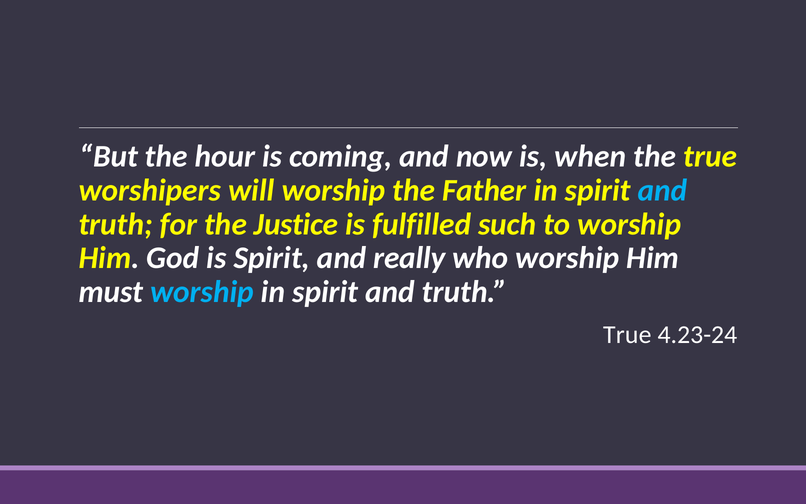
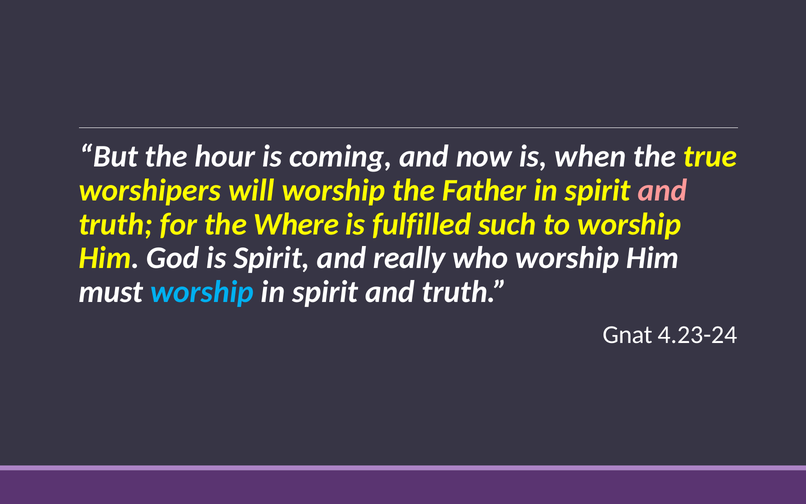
and colour: light blue -> pink (663, 190)
Justice: Justice -> Where (296, 224)
True: True -> Gnat (628, 334)
